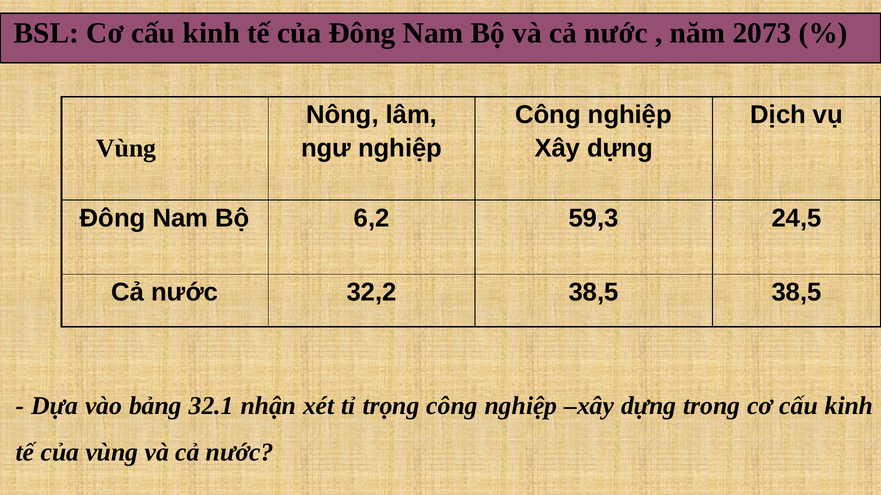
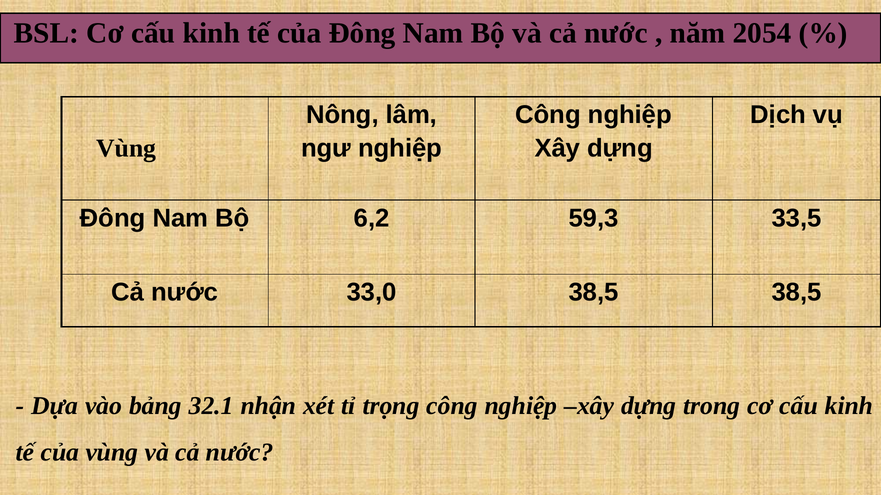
2073: 2073 -> 2054 (762, 33)
24,5: 24,5 -> 33,5 (797, 218)
32,2: 32,2 -> 33,0 (372, 293)
